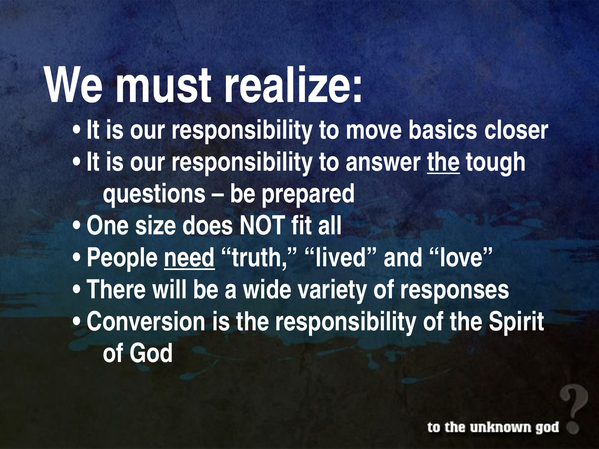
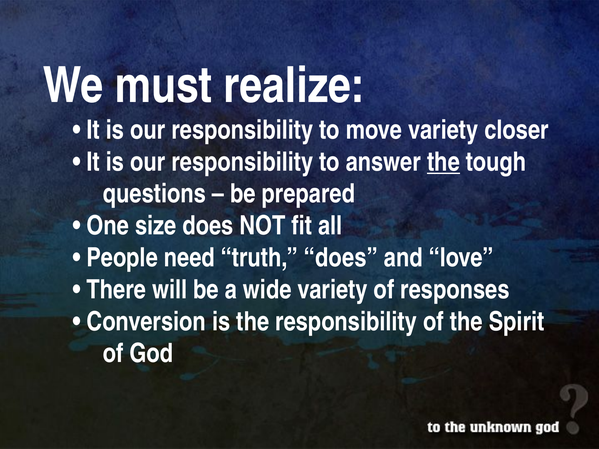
move basics: basics -> variety (443, 130)
need underline: present -> none (189, 258)
truth lived: lived -> does (341, 258)
